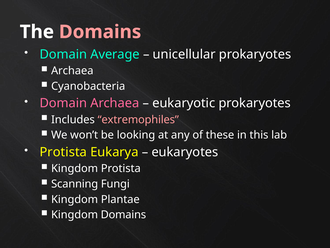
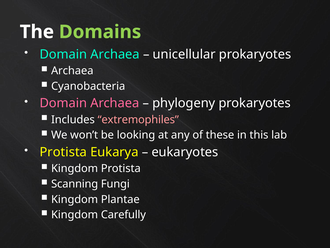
Domains colour: pink -> light green (100, 32)
Average: Average -> Archaea (115, 54)
eukaryotic: eukaryotic -> phylogeny (184, 103)
Kingdom Domains: Domains -> Carefully (123, 214)
